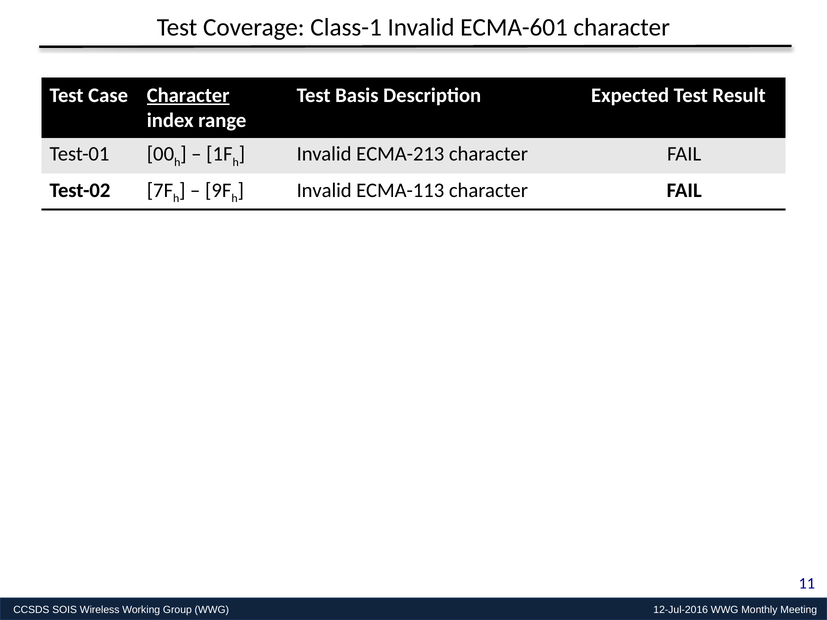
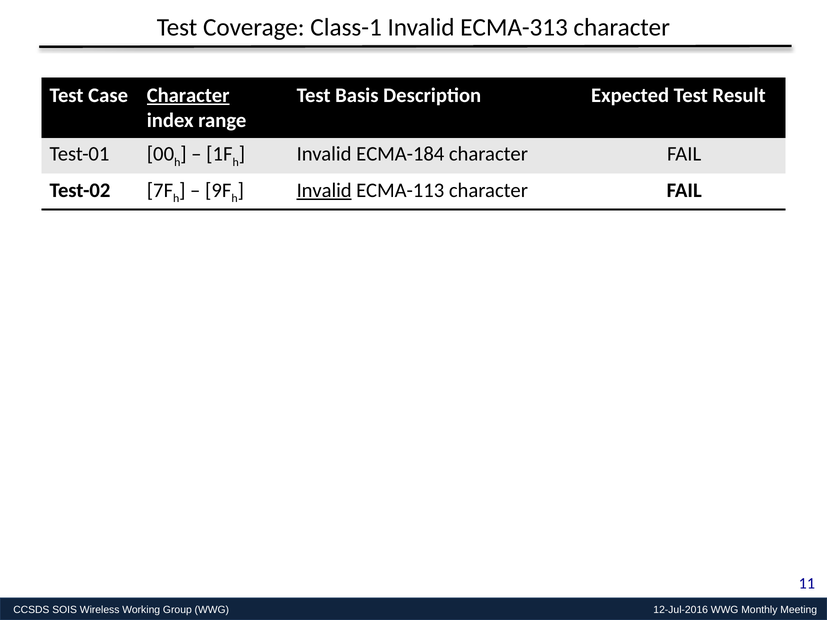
ECMA-601: ECMA-601 -> ECMA-313 (514, 27)
ECMA-213: ECMA-213 -> ECMA-184 (400, 154)
Invalid underline: none -> present (324, 190)
